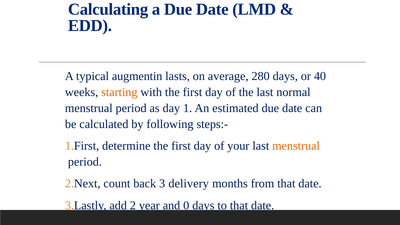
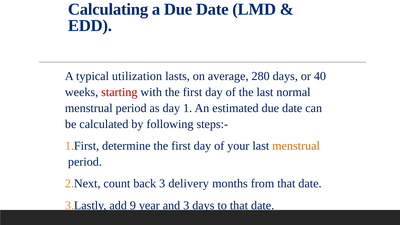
augmentin: augmentin -> utilization (137, 76)
starting colour: orange -> red (119, 92)
2: 2 -> 9 (133, 205)
and 0: 0 -> 3 (186, 205)
